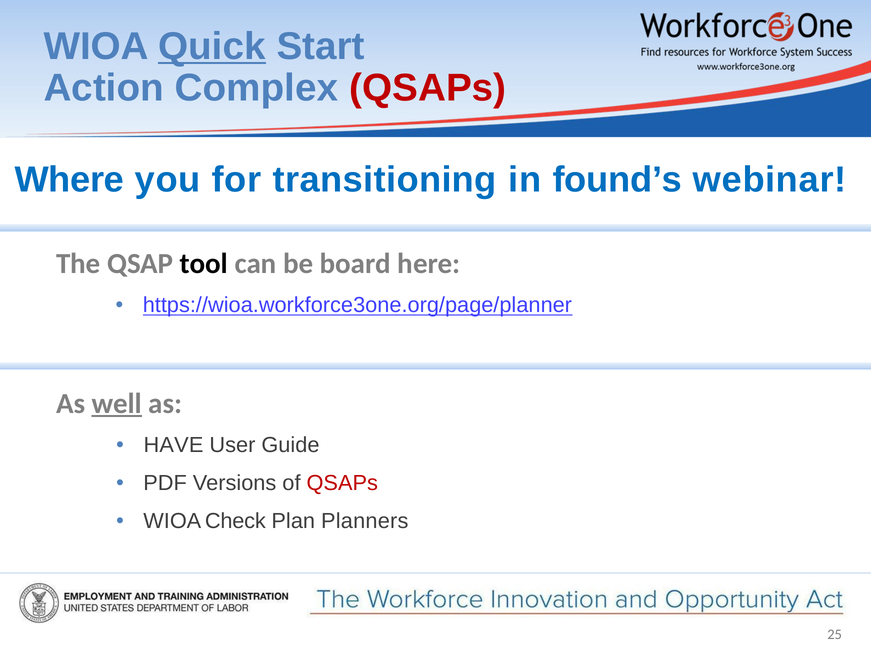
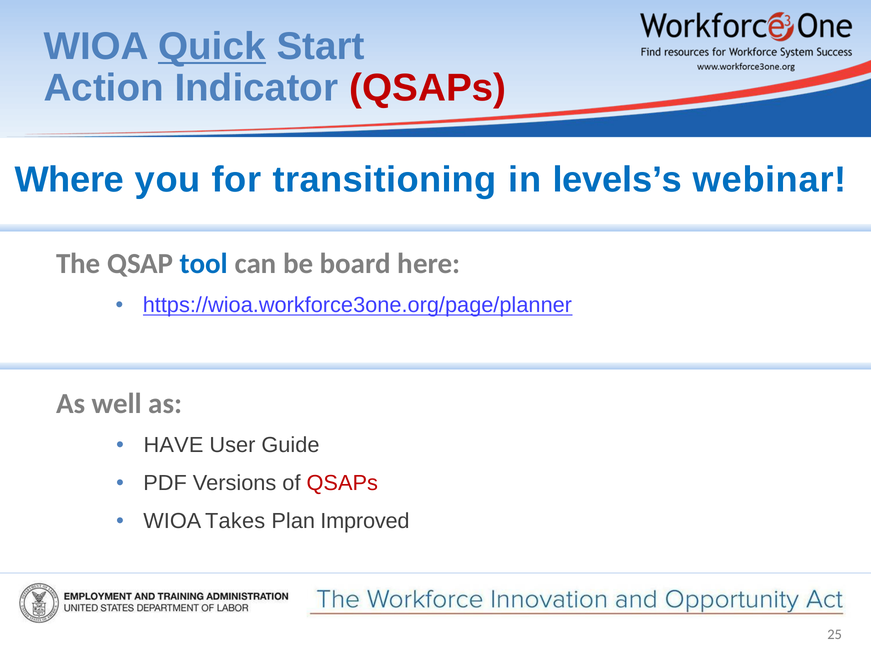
Complex: Complex -> Indicator (256, 88)
found’s: found’s -> levels’s (617, 180)
tool colour: black -> blue (204, 264)
well underline: present -> none (117, 404)
Check: Check -> Takes (235, 521)
Planners: Planners -> Improved (365, 521)
